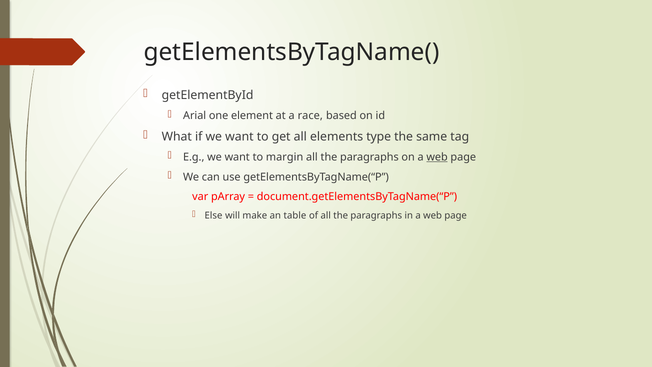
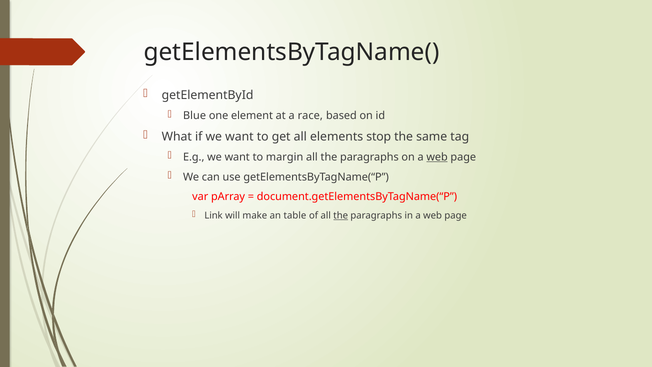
Arial: Arial -> Blue (195, 116)
type: type -> stop (379, 136)
Else: Else -> Link (214, 216)
the underline: none -> present (341, 216)
